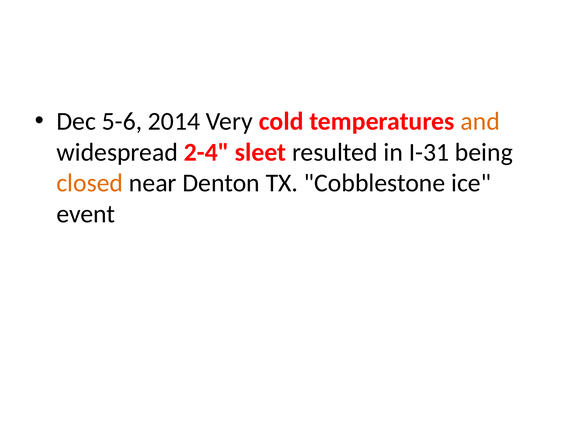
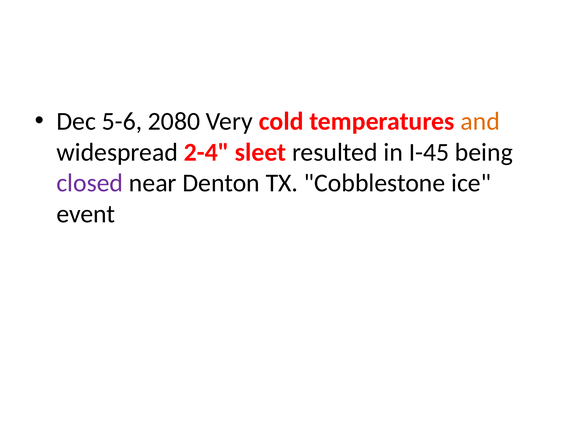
2014: 2014 -> 2080 (174, 121)
I-31: I-31 -> I-45 (429, 152)
closed colour: orange -> purple (90, 183)
